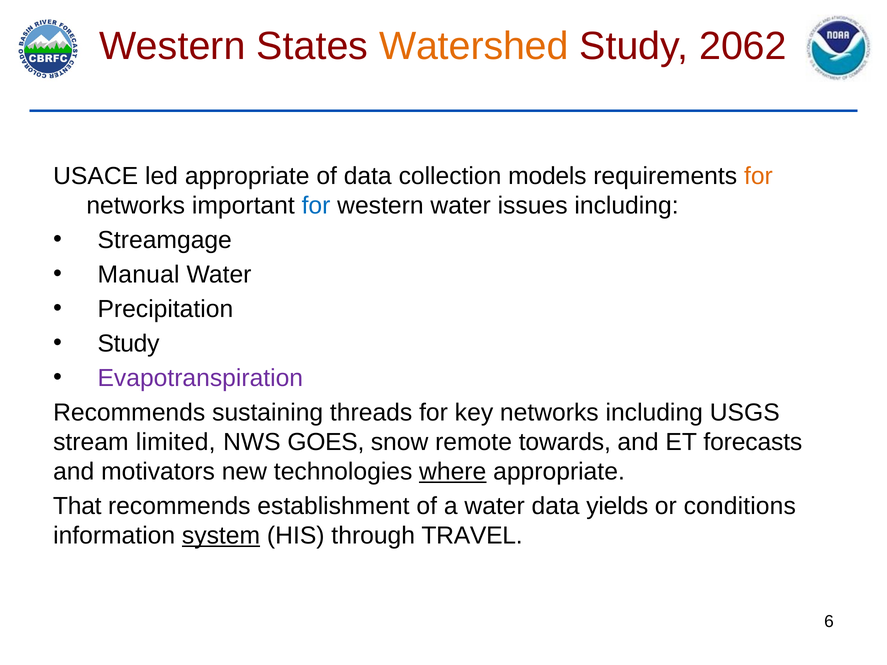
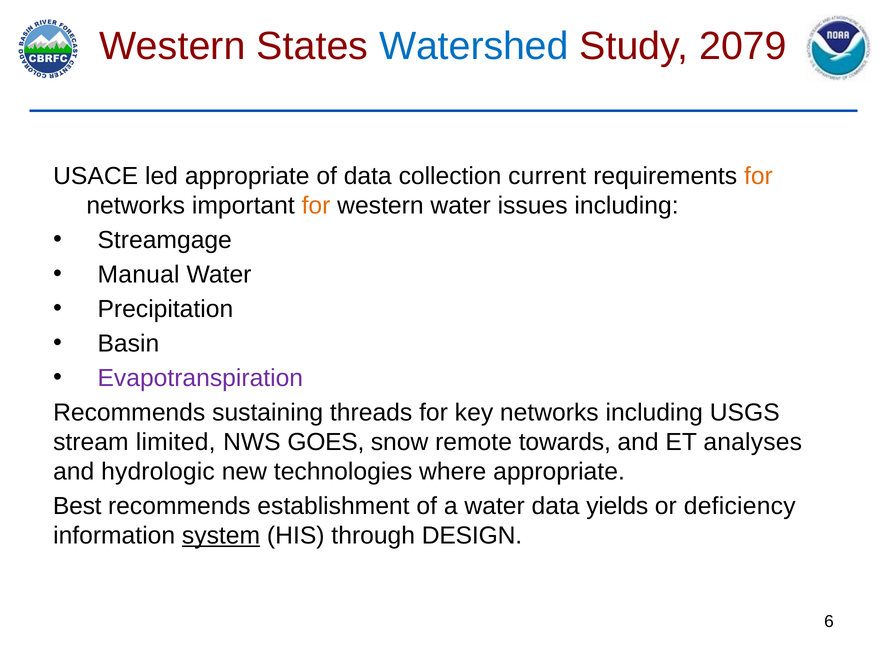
Watershed colour: orange -> blue (474, 46)
2062: 2062 -> 2079 (743, 46)
models: models -> current (547, 176)
for colour: blue -> orange (316, 206)
Study: Study -> Basin (128, 344)
forecasts: forecasts -> analyses (753, 442)
motivators: motivators -> hydrologic (158, 472)
where underline: present -> none (453, 472)
That: That -> Best (77, 506)
conditions: conditions -> deficiency (740, 506)
TRAVEL: TRAVEL -> DESIGN (472, 536)
